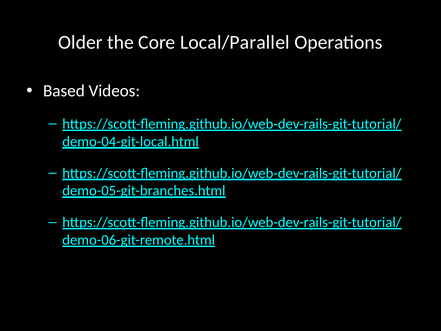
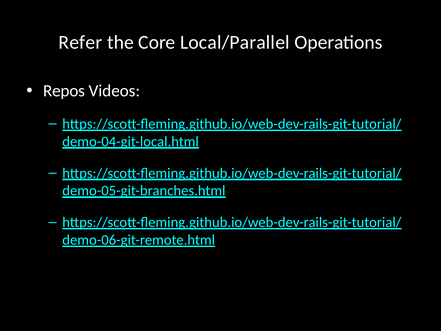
Older: Older -> Refer (80, 42)
Based: Based -> Repos (64, 91)
